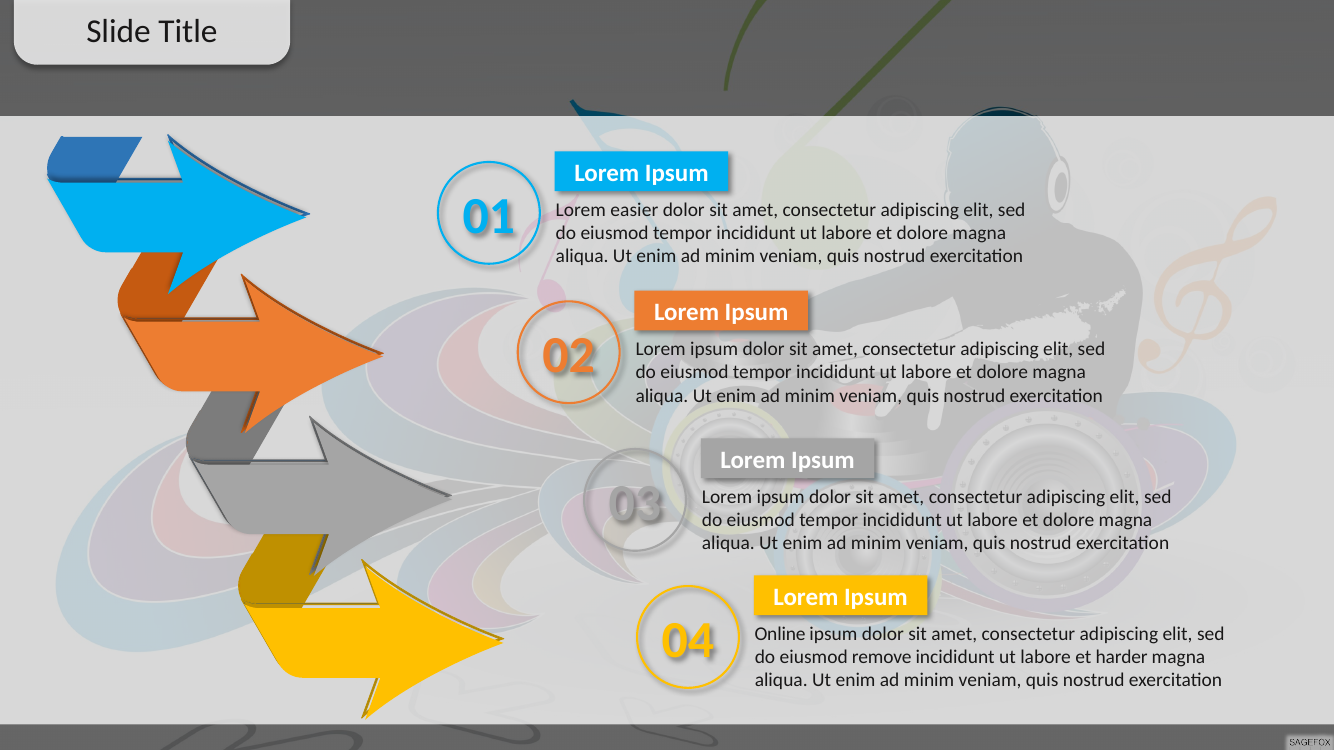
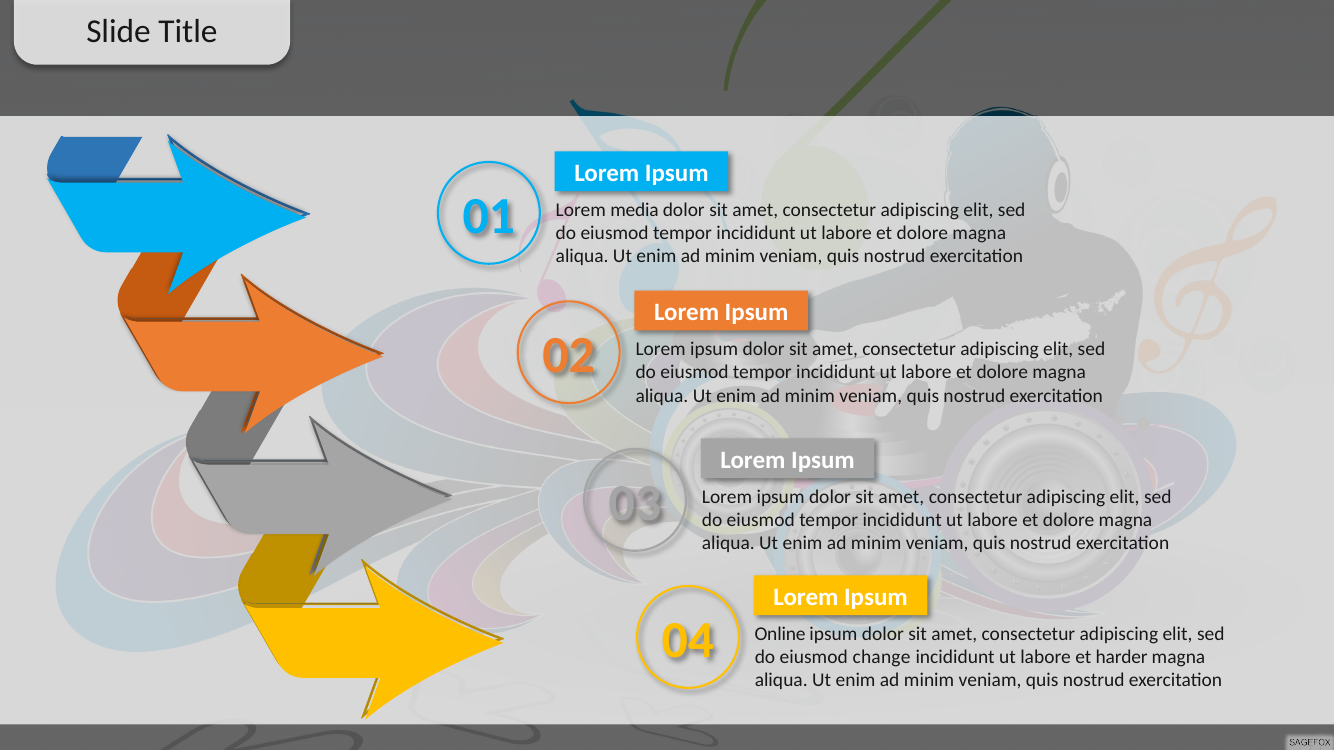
easier: easier -> media (634, 210)
remove: remove -> change (882, 658)
